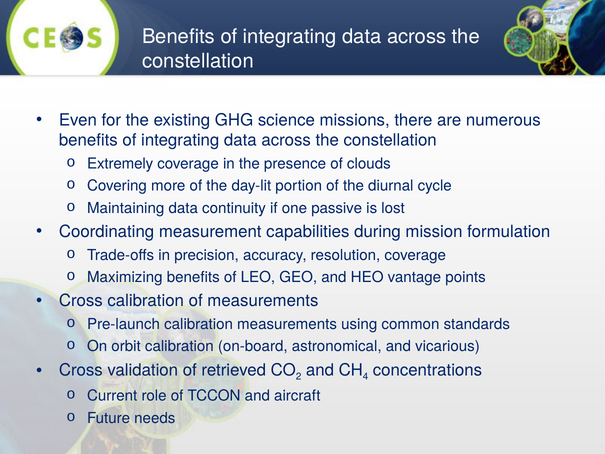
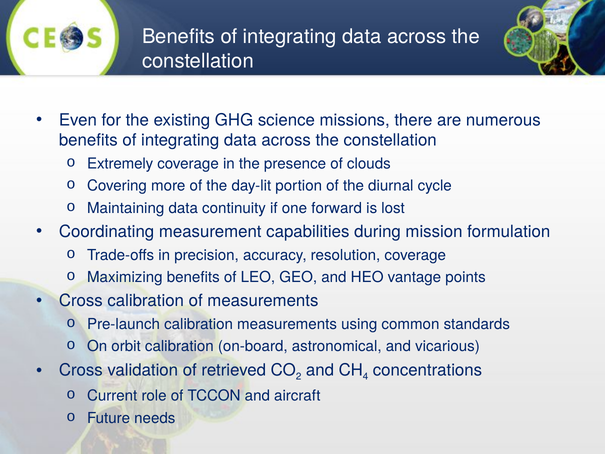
passive: passive -> forward (337, 208)
